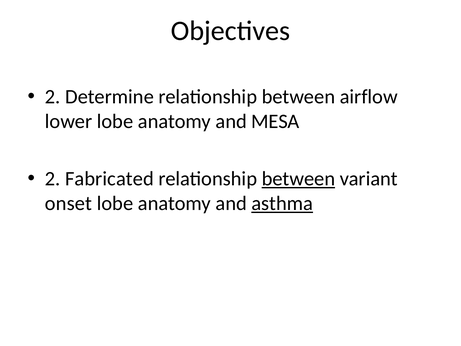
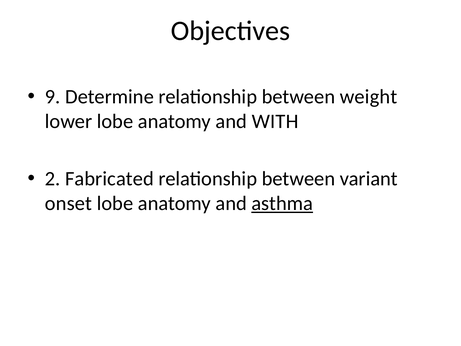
2: 2 -> 9 (53, 97)
airflow: airflow -> weight (369, 97)
MESA: MESA -> WITH (275, 121)
between underline: present -> none (298, 179)
